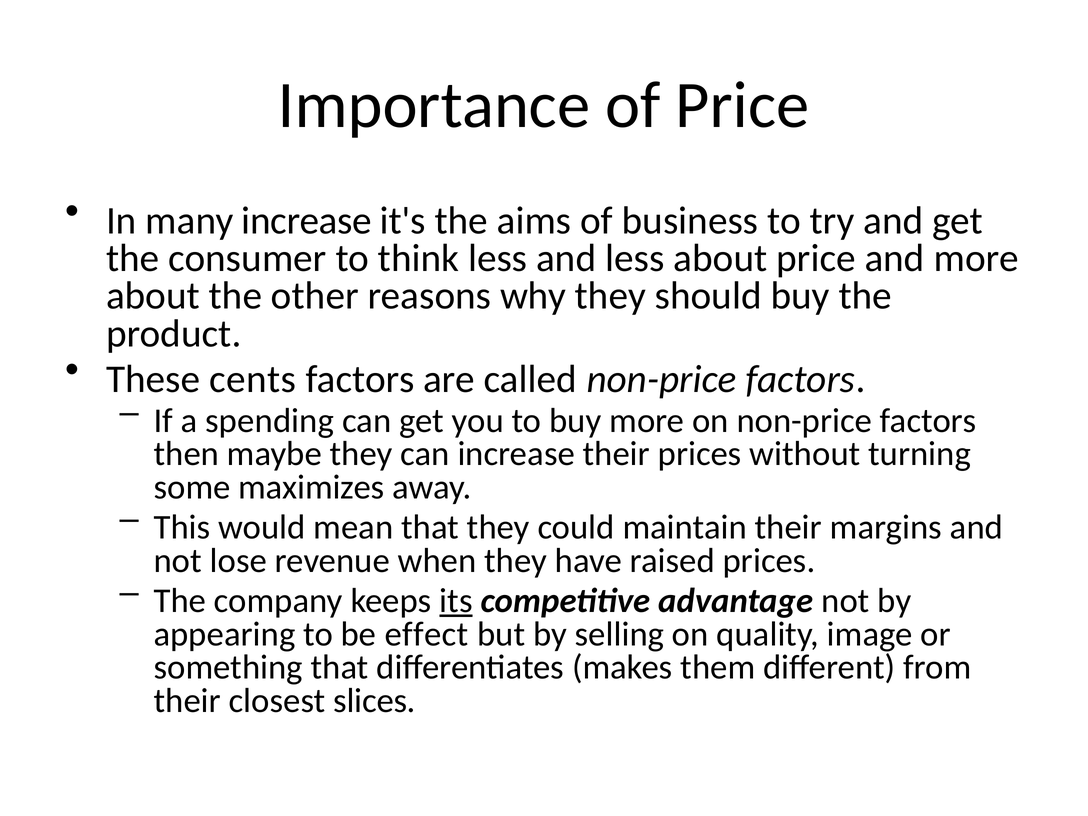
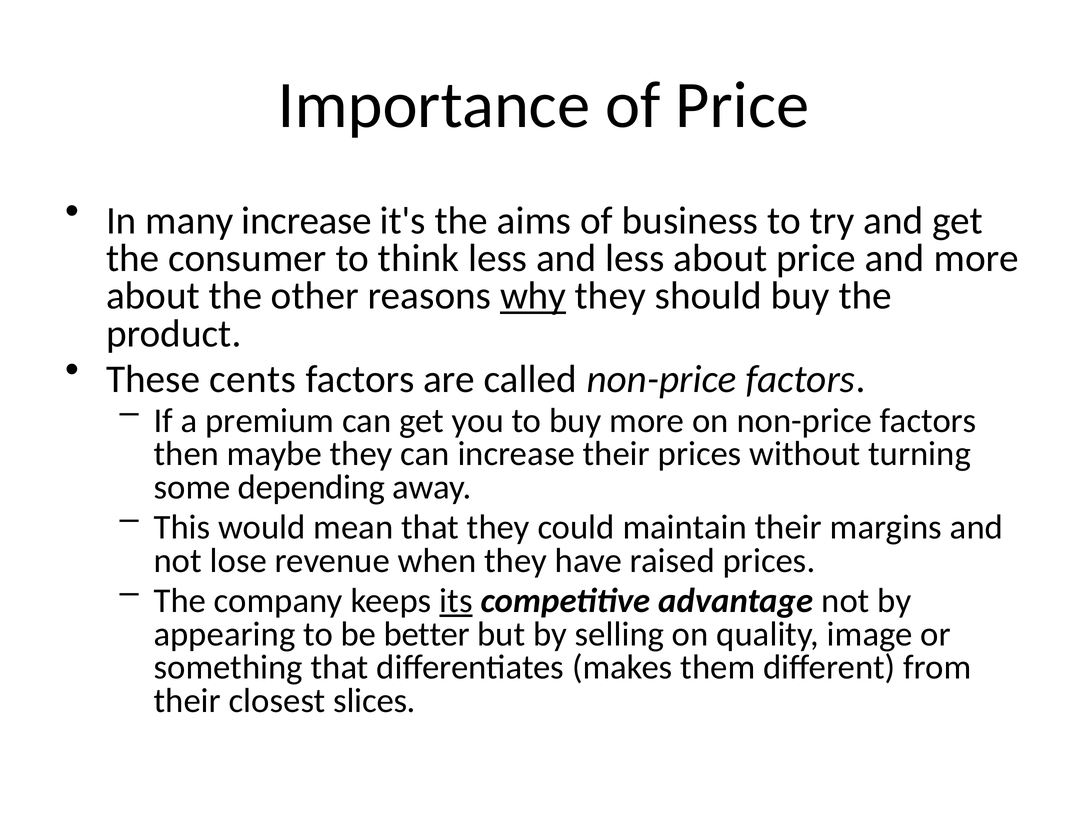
why underline: none -> present (533, 296)
spending: spending -> premium (270, 421)
maximizes: maximizes -> depending (312, 487)
effect: effect -> better (427, 634)
